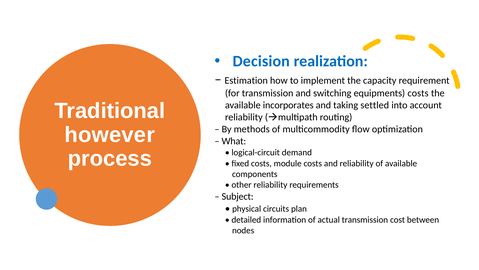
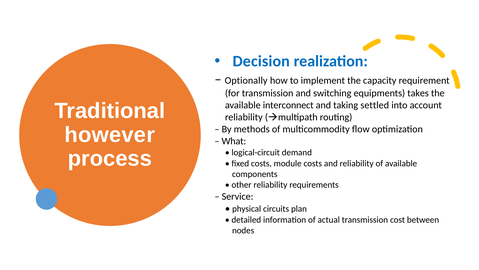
Estimation: Estimation -> Optionally (246, 80)
equipments costs: costs -> takes (418, 93)
incorporates: incorporates -> interconnect (288, 105)
Subject: Subject -> Service (238, 196)
